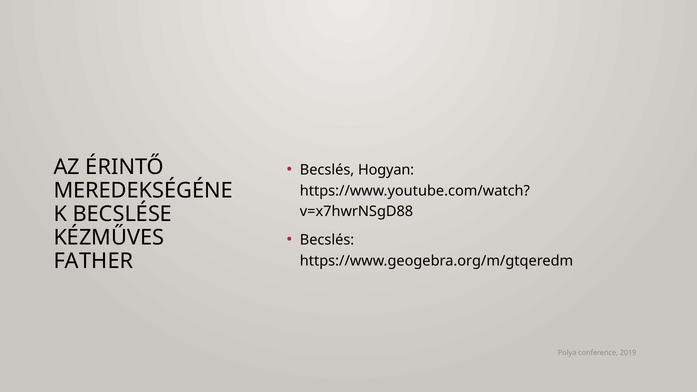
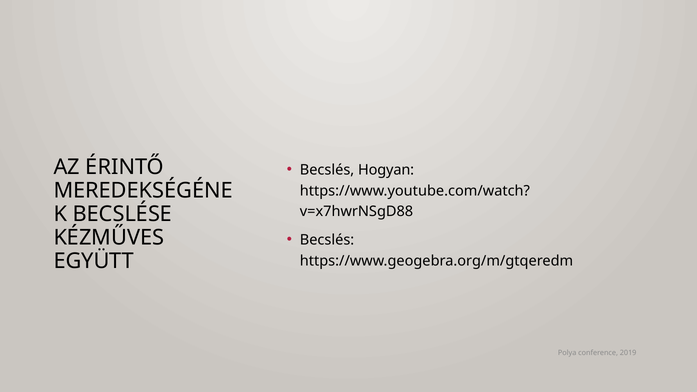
FATHER: FATHER -> EGYÜTT (94, 261)
